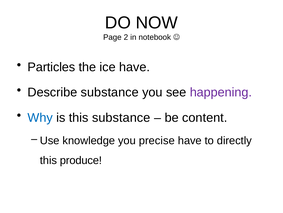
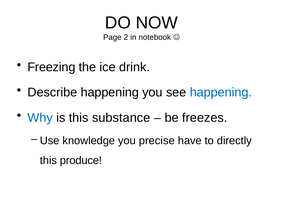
Particles: Particles -> Freezing (51, 67)
ice have: have -> drink (135, 67)
Describe substance: substance -> happening (110, 92)
happening colour: purple -> blue (221, 92)
content: content -> freezes (205, 117)
